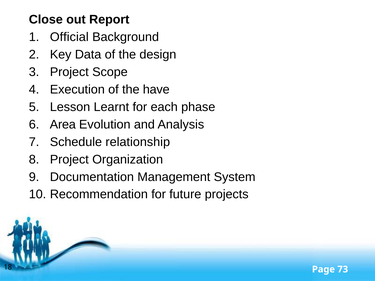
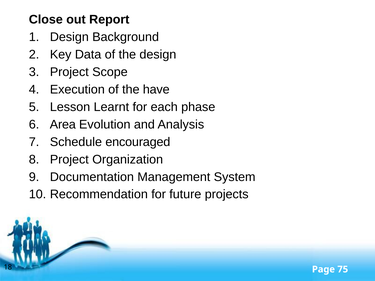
Official: Official -> Design (69, 37)
relationship: relationship -> encouraged (138, 142)
73: 73 -> 75 (343, 270)
